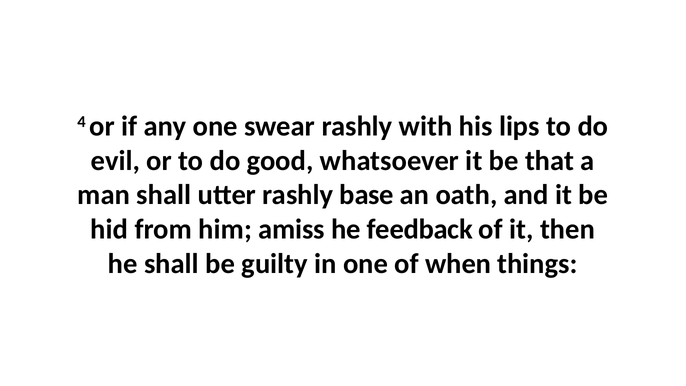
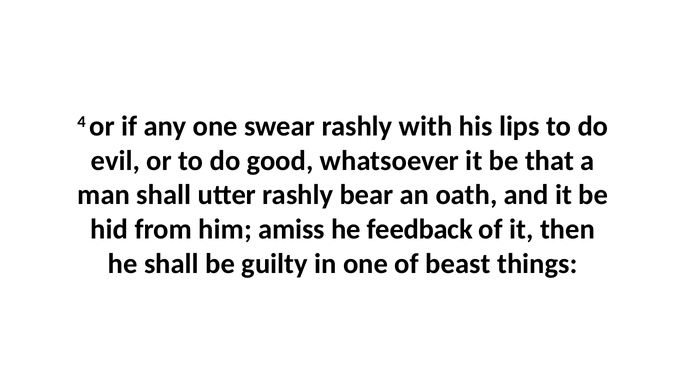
base: base -> bear (367, 195)
when: when -> beast (458, 264)
